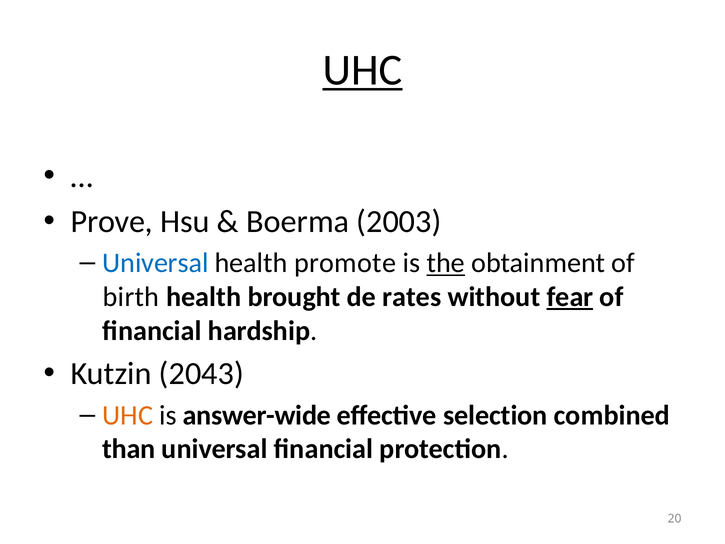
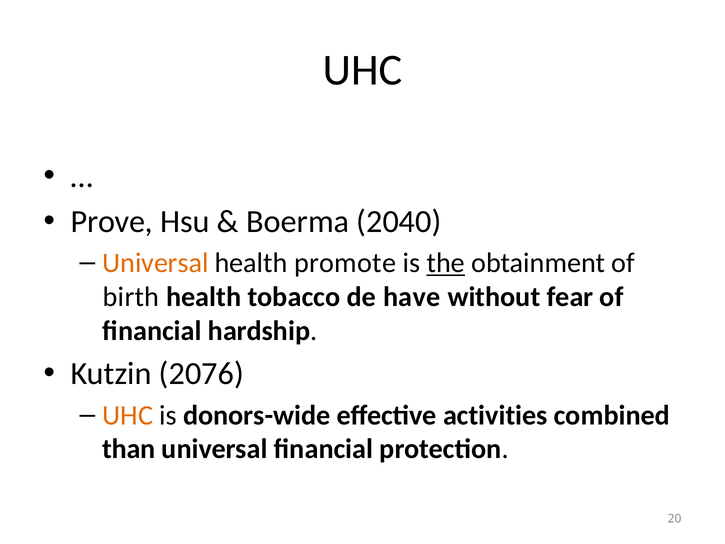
UHC underline: present -> none (362, 70)
2003: 2003 -> 2040 (399, 221)
Universal colour: blue -> orange (155, 263)
brought: brought -> tobacco (294, 297)
rates: rates -> have (412, 297)
fear underline: present -> none (570, 297)
2043: 2043 -> 2076 (201, 374)
answer-wide: answer-wide -> donors-wide (257, 415)
selection: selection -> activities (495, 415)
